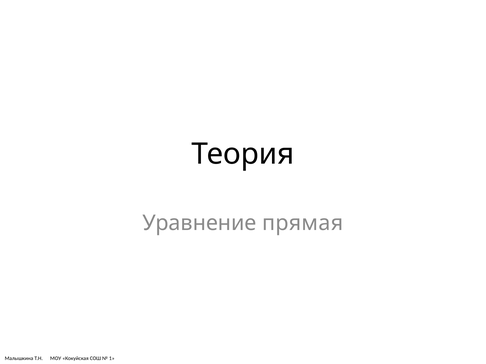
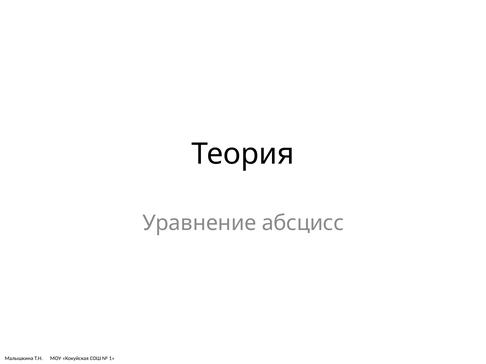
прямая: прямая -> абсцисс (303, 223)
